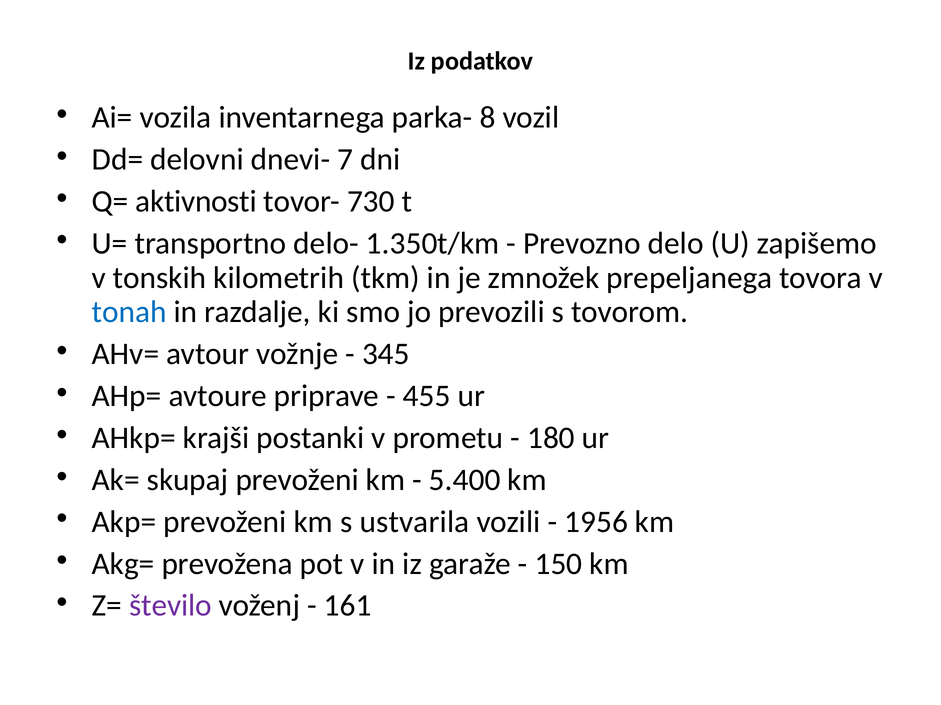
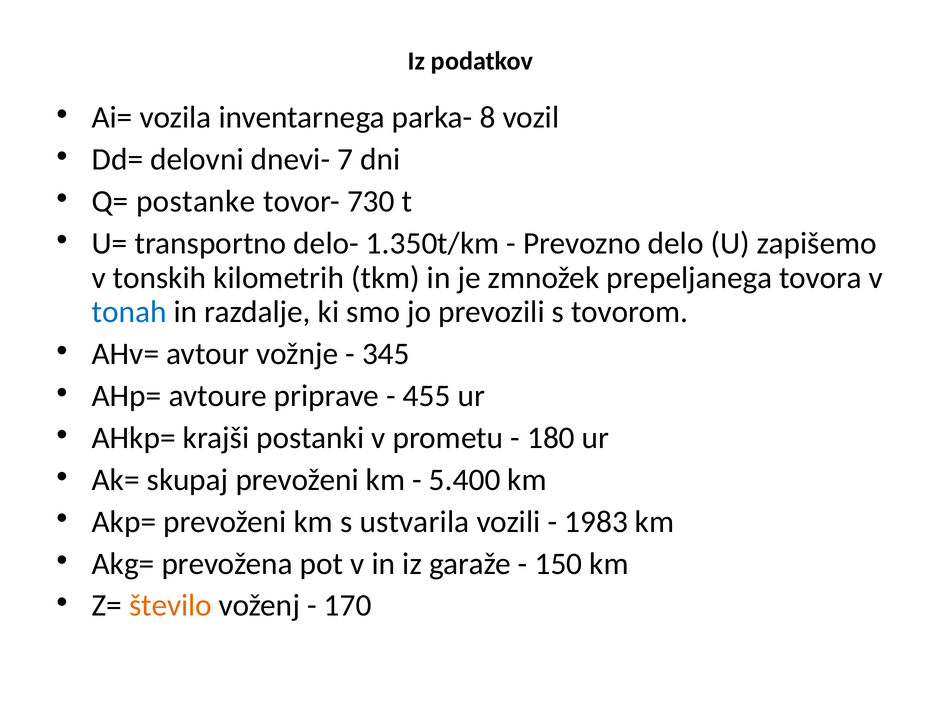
aktivnosti: aktivnosti -> postanke (196, 202)
1956: 1956 -> 1983 (596, 522)
število colour: purple -> orange (170, 606)
161: 161 -> 170 (348, 606)
